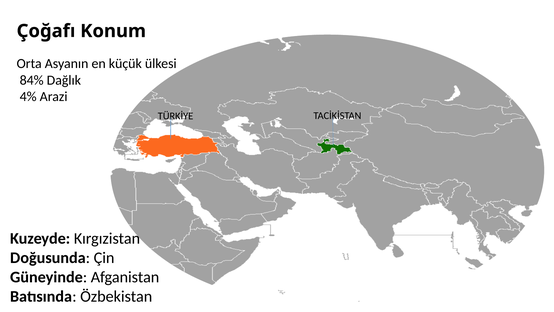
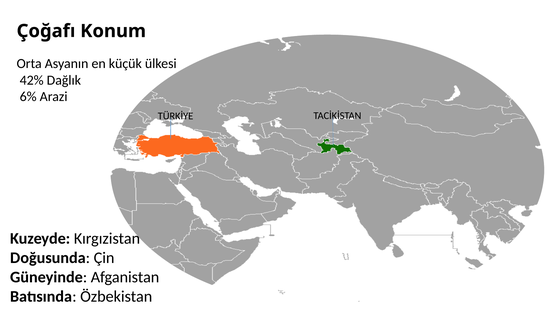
84%: 84% -> 42% (32, 80)
4%: 4% -> 6% (28, 97)
